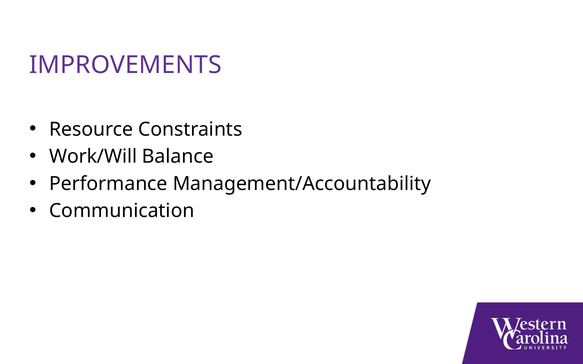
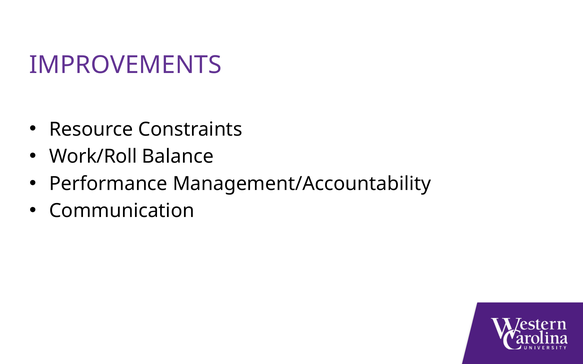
Work/Will: Work/Will -> Work/Roll (93, 157)
